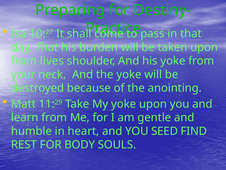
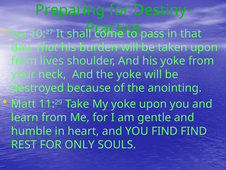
YOU SEED: SEED -> FIND (165, 131)
BODY: BODY -> ONLY (80, 144)
